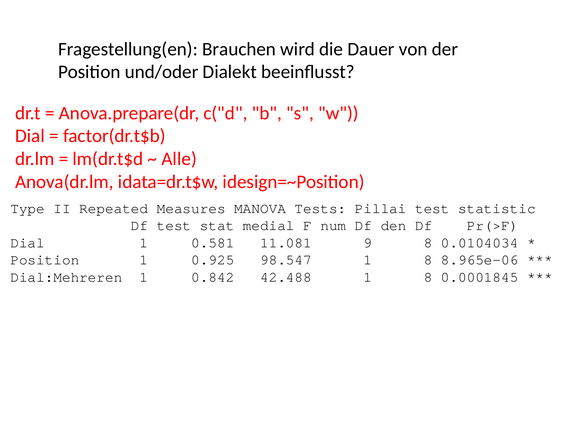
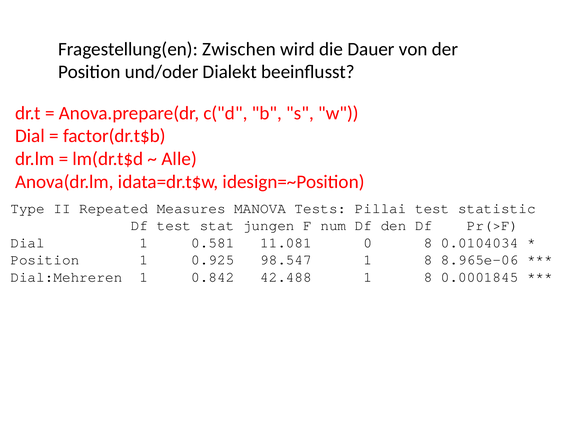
Brauchen: Brauchen -> Zwischen (239, 49)
medial: medial -> jungen (269, 226)
9: 9 -> 0 (368, 243)
